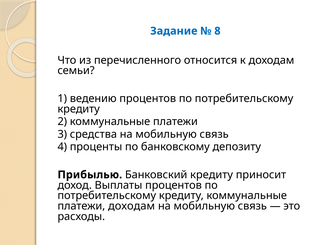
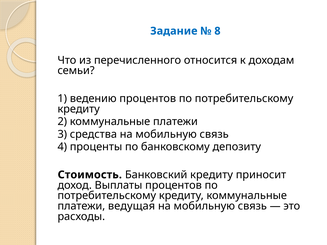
Прибылью: Прибылью -> Стоимость (90, 175)
платежи доходам: доходам -> ведущая (132, 206)
